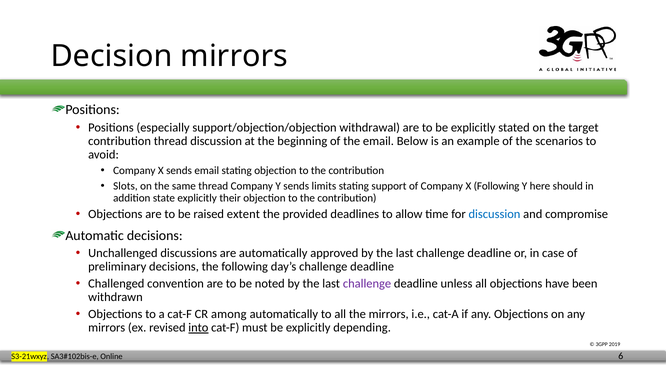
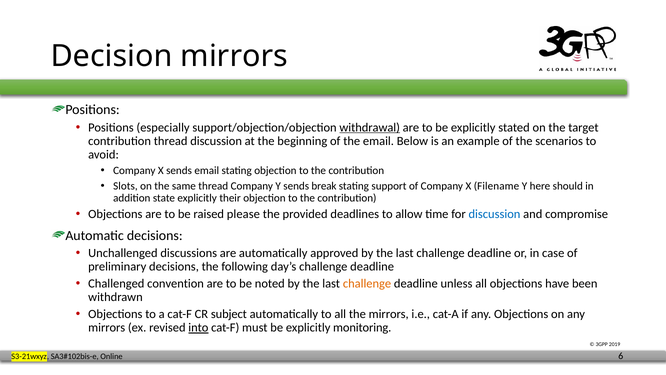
withdrawal underline: none -> present (370, 127)
limits: limits -> break (324, 186)
X Following: Following -> Filename (496, 186)
extent: extent -> please (243, 214)
challenge colour: purple -> orange (367, 283)
among: among -> subject (229, 314)
depending: depending -> monitoring (362, 327)
